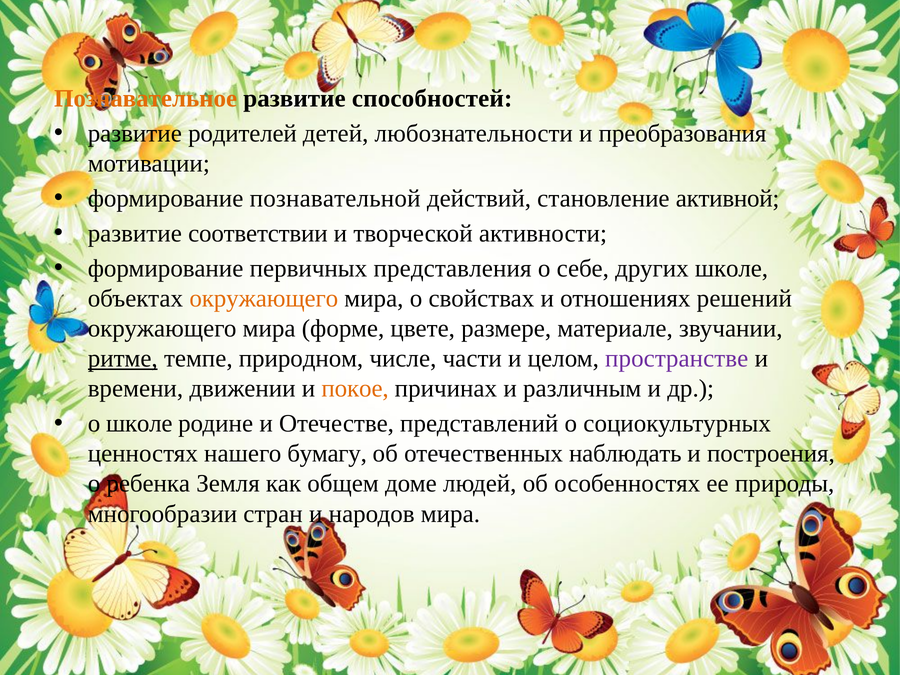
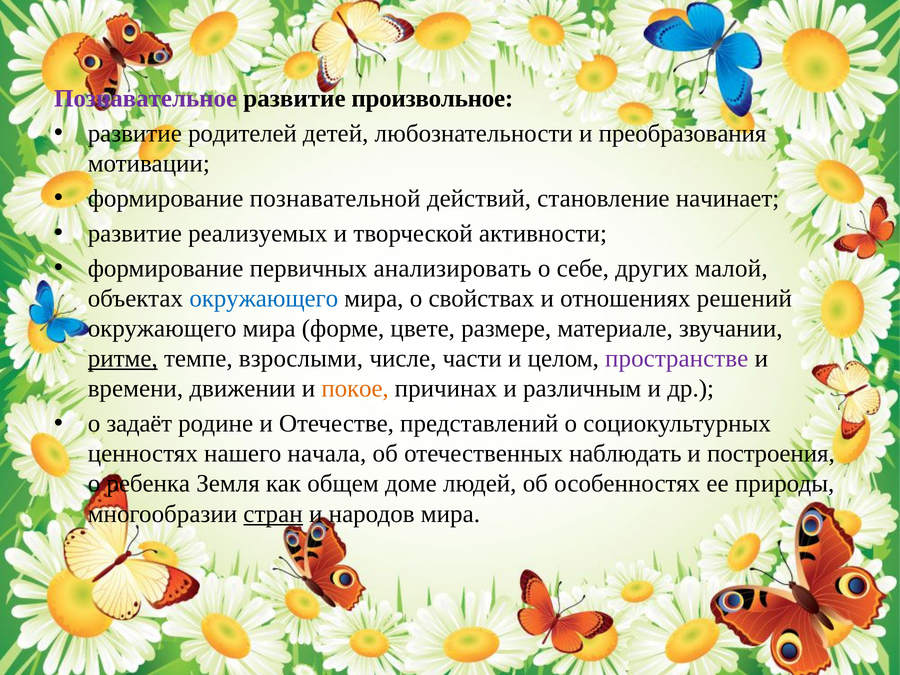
Познавательное colour: orange -> purple (146, 99)
способностей: способностей -> произвольное (432, 99)
активной: активной -> начинает (728, 199)
соответствии: соответствии -> реализуемых (258, 234)
представления: представления -> анализировать (452, 269)
других школе: школе -> малой (731, 269)
окружающего colour: orange -> blue (264, 299)
природном: природном -> взрослыми (301, 359)
о школе: школе -> задаёт (139, 424)
бумагу: бумагу -> начала (327, 454)
стран underline: none -> present (273, 514)
